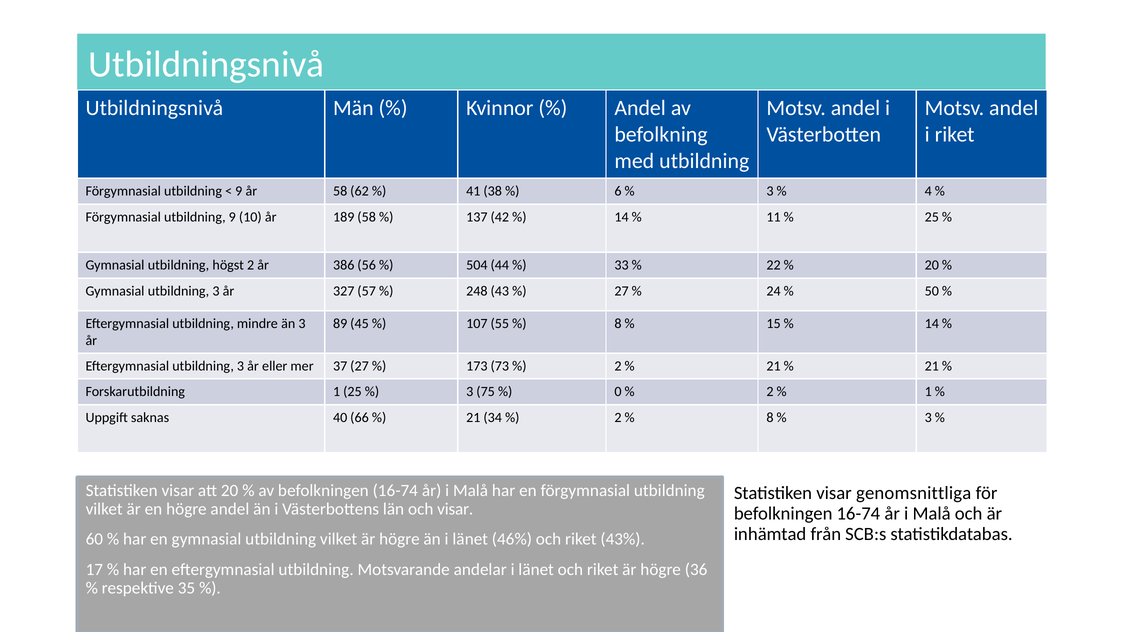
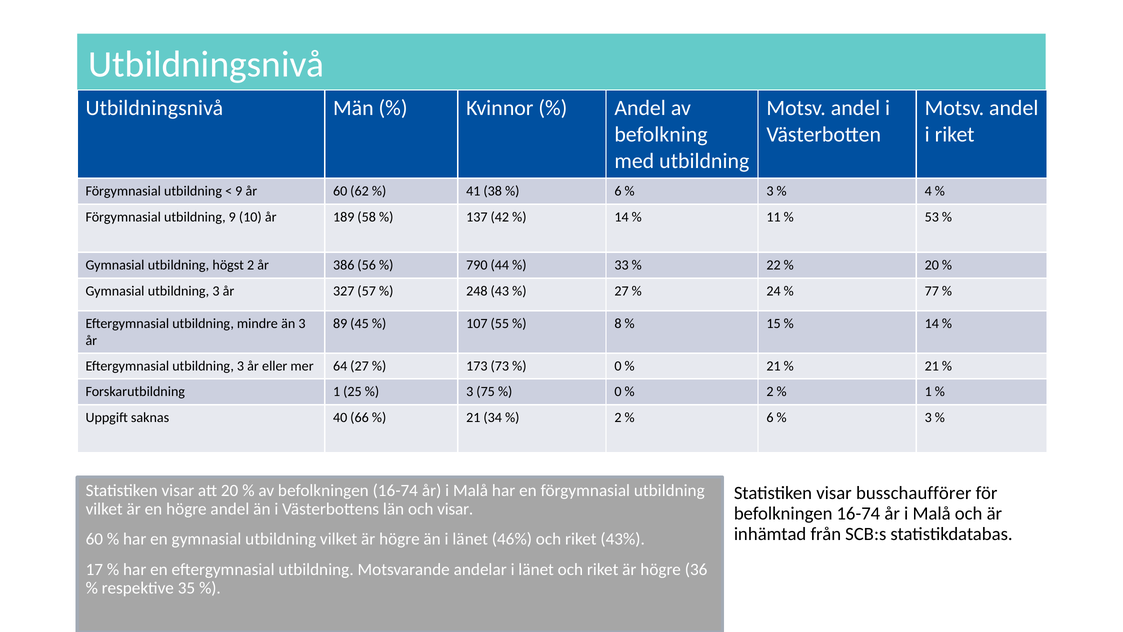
år 58: 58 -> 60 (340, 191)
25: 25 -> 53 (932, 217)
504: 504 -> 790 (477, 265)
50: 50 -> 77 (932, 291)
37: 37 -> 64 (340, 366)
2: 2 -> 0 (618, 366)
8: 8 -> 6 (770, 418)
genomsnittliga: genomsnittliga -> busschaufförer (914, 493)
